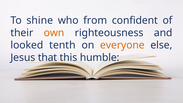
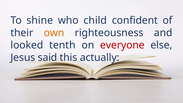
from: from -> child (95, 20)
everyone colour: orange -> red (122, 45)
that: that -> said (47, 57)
humble: humble -> actually (100, 57)
